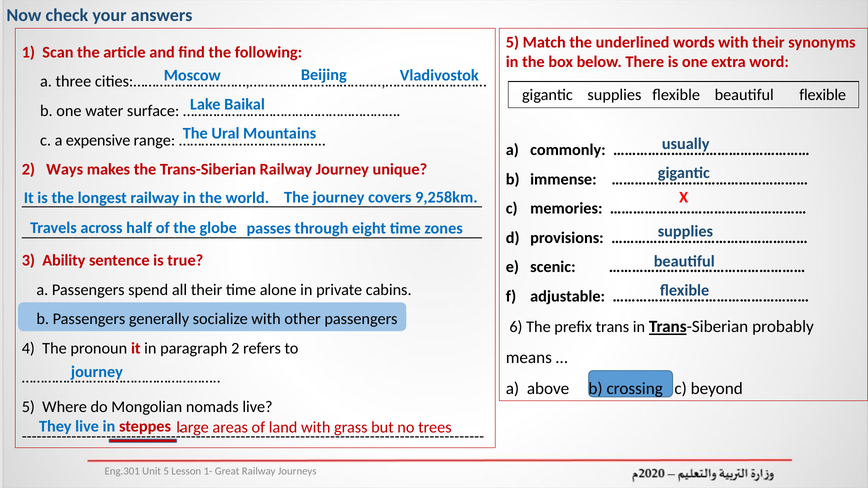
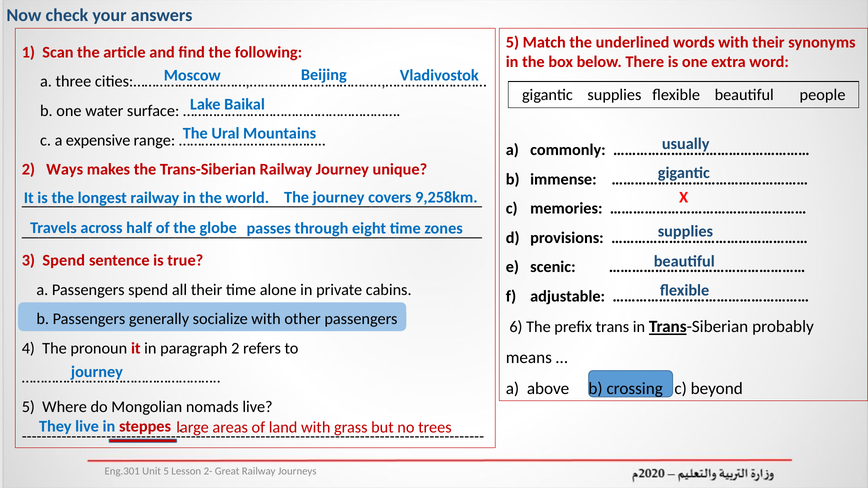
flexible beautiful flexible: flexible -> people (823, 95)
3 Ability: Ability -> Spend (64, 261)
1-: 1- -> 2- (208, 472)
